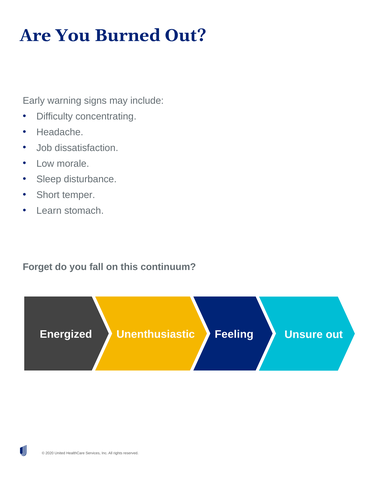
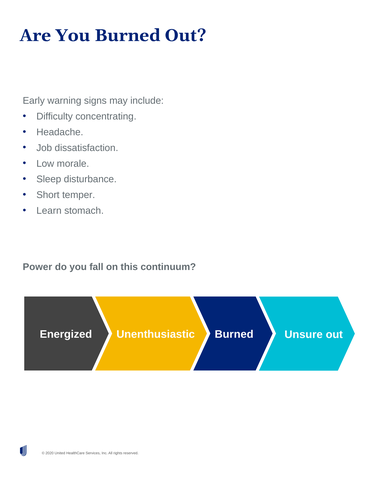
Forget: Forget -> Power (37, 267)
Feeling: Feeling -> Burned (234, 335)
